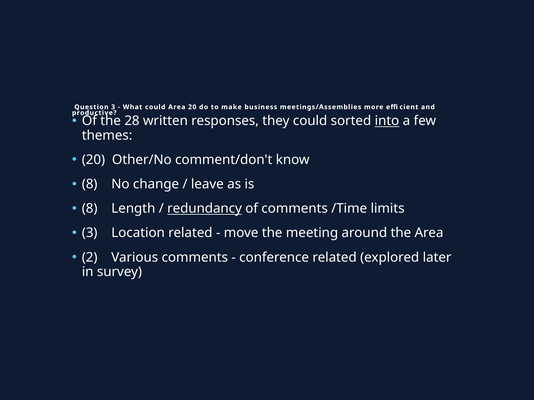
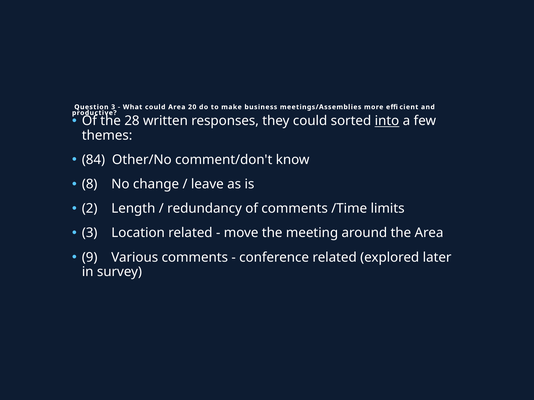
20: 20 -> 84 (93, 160)
8: 8 -> 2 (90, 209)
redundancy underline: present -> none (205, 209)
2: 2 -> 9 (90, 258)
